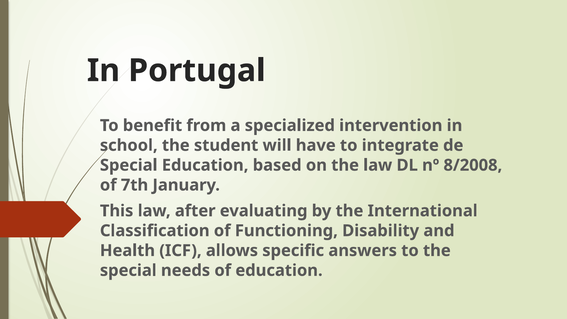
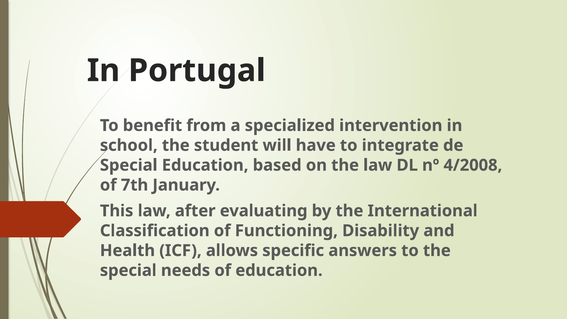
8/2008: 8/2008 -> 4/2008 (473, 165)
